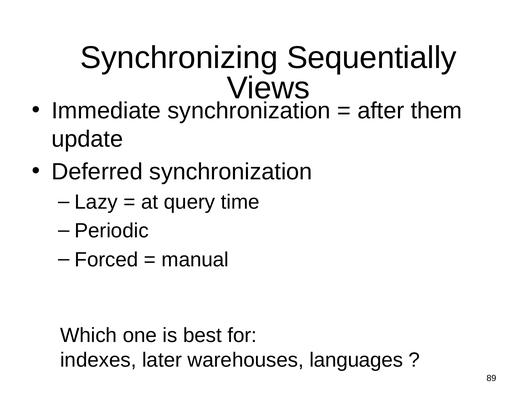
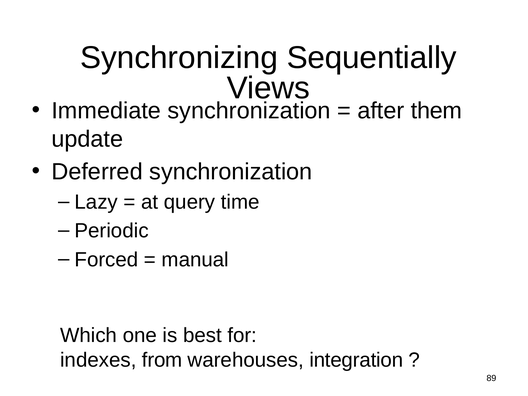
later: later -> from (162, 360)
languages: languages -> integration (356, 360)
